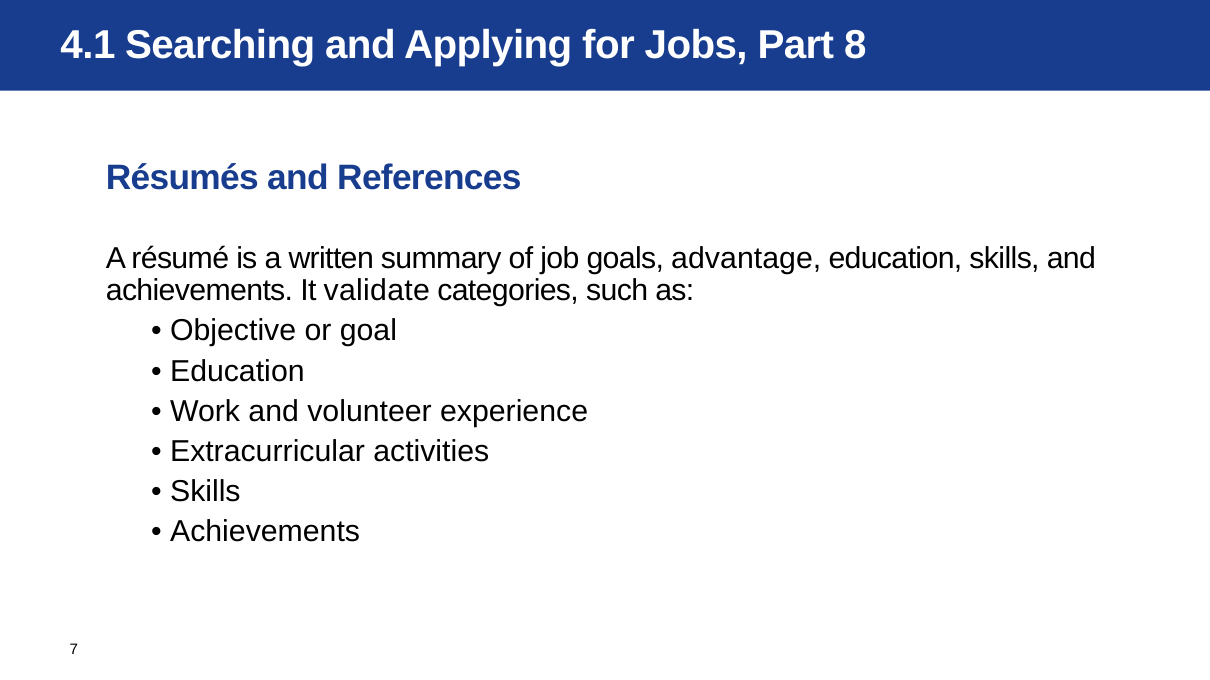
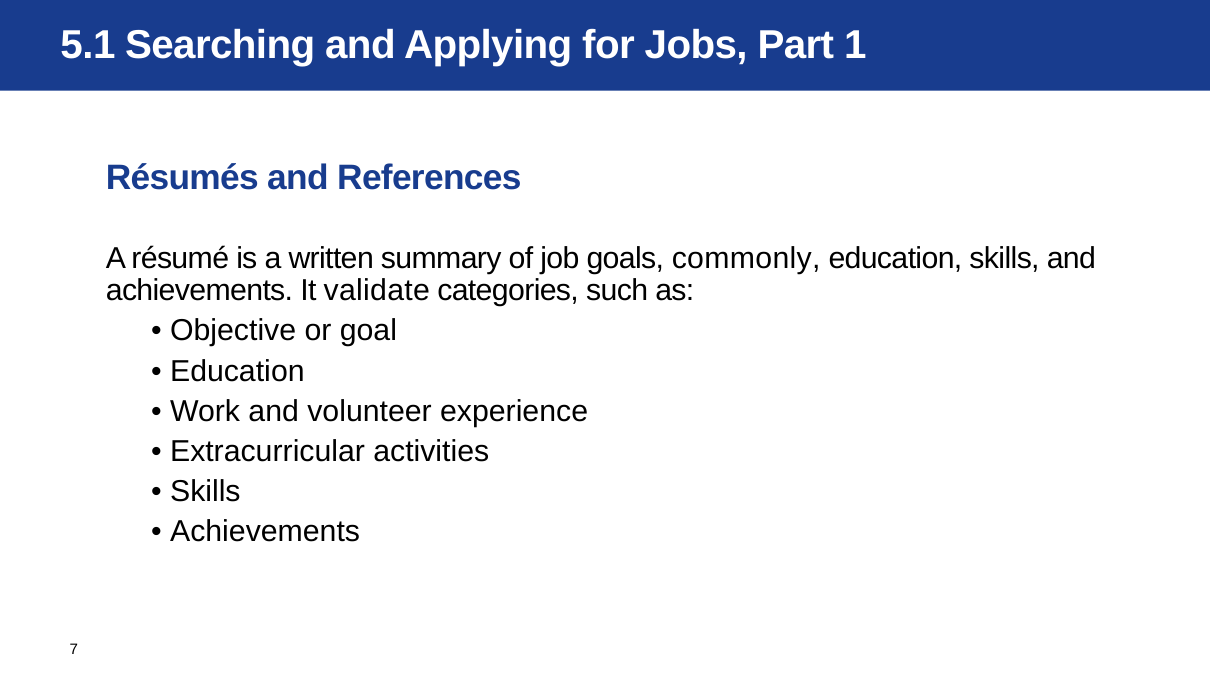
4.1: 4.1 -> 5.1 (88, 45)
8: 8 -> 1 (855, 45)
advantage: advantage -> commonly (746, 258)
